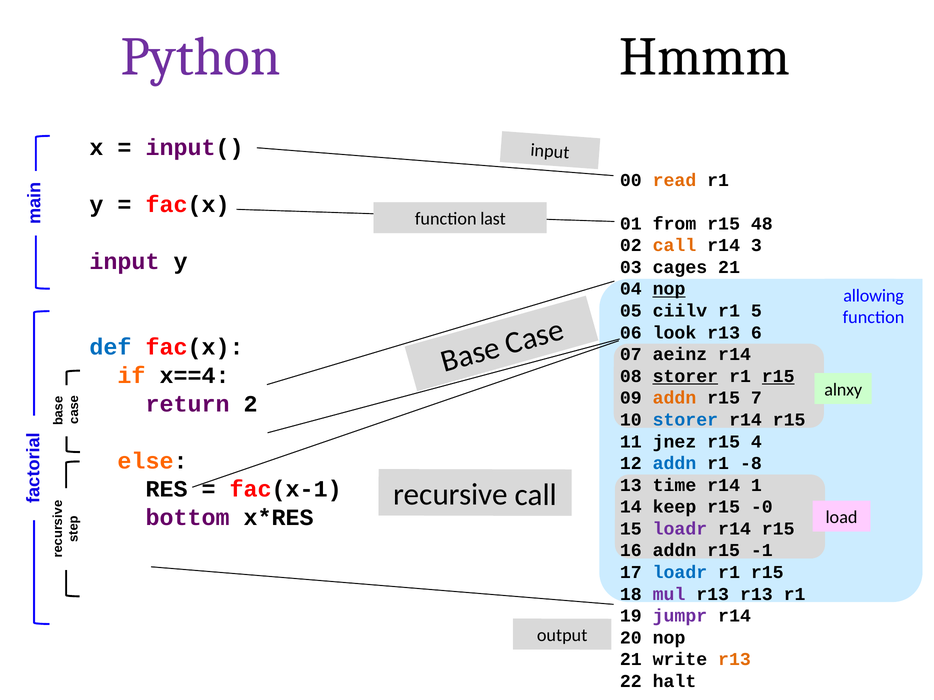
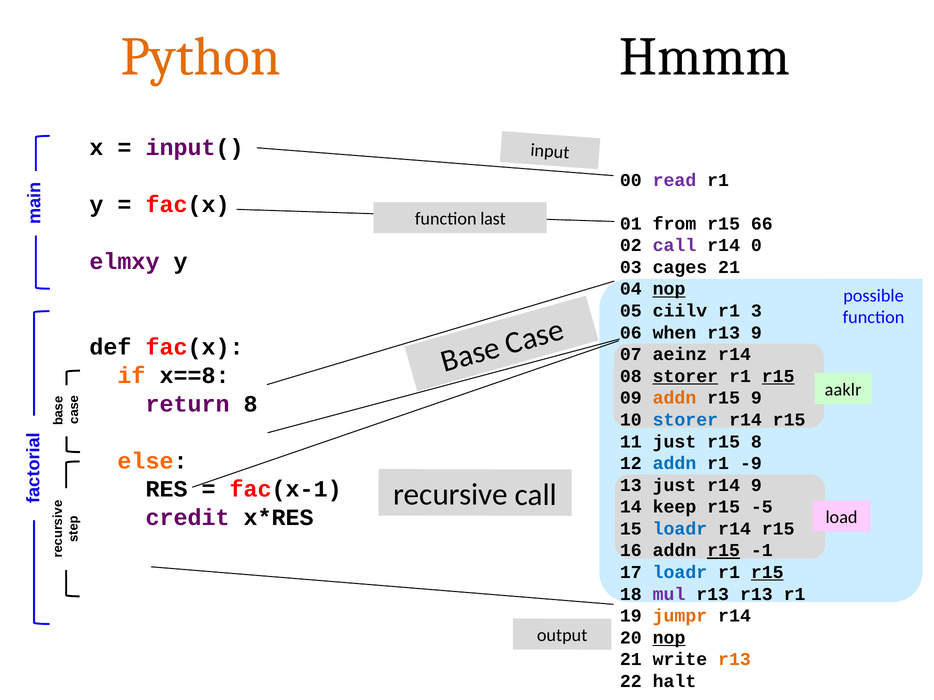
Python colour: purple -> orange (201, 57)
read colour: orange -> purple (674, 180)
48: 48 -> 66 (762, 224)
call colour: orange -> purple (674, 246)
3: 3 -> 0 (756, 246)
input: input -> elmxy (124, 262)
allowing: allowing -> possible (873, 296)
5: 5 -> 3 (756, 311)
look: look -> when (674, 333)
r13 6: 6 -> 9 (756, 333)
def colour: blue -> black (110, 347)
x==4: x==4 -> x==8 (195, 376)
alnxy: alnxy -> aaklr (843, 390)
r15 7: 7 -> 9 (756, 398)
return 2: 2 -> 8 (251, 404)
11 jnez: jnez -> just (674, 442)
r15 4: 4 -> 8 (756, 442)
-8: -8 -> -9 (751, 464)
13 time: time -> just (674, 485)
r14 1: 1 -> 9 (756, 485)
-0: -0 -> -5 (762, 507)
bottom: bottom -> credit (188, 518)
loadr colour: purple -> blue (680, 529)
r15 underline: none -> present (724, 551)
r15 underline: none -> present (767, 573)
jumpr colour: purple -> orange (680, 616)
nop underline: none -> present (669, 638)
